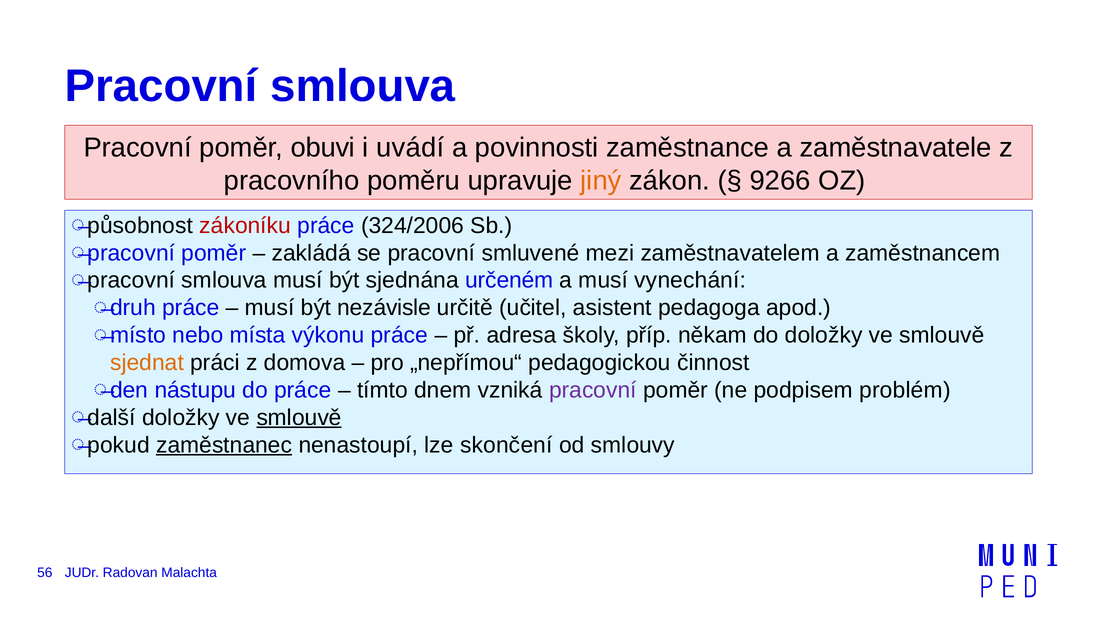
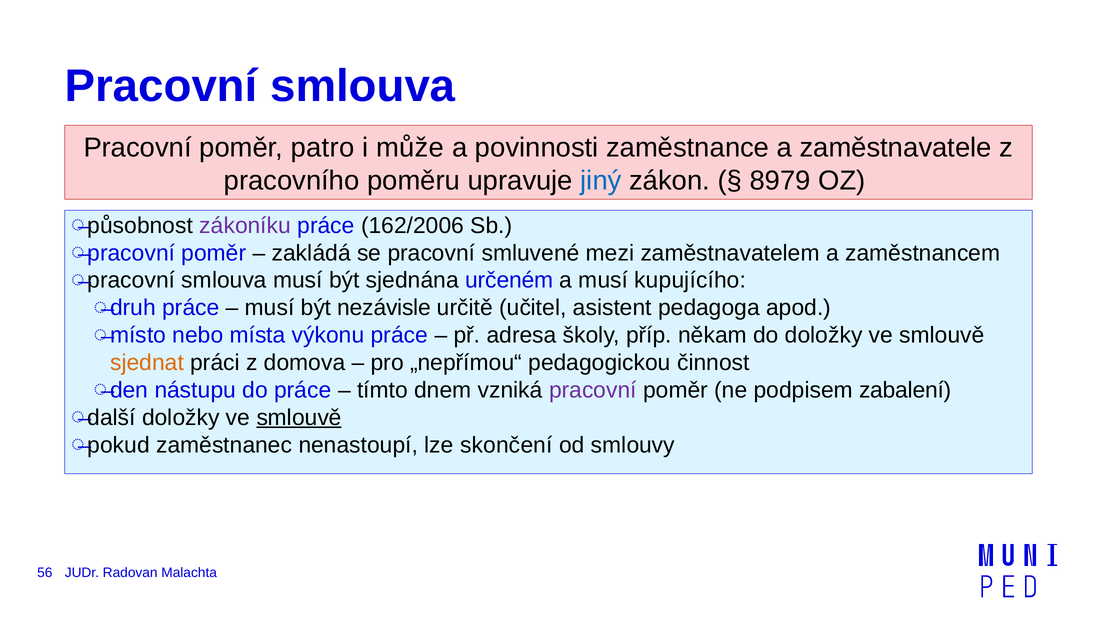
obuvi: obuvi -> patro (323, 148)
uvádí: uvádí -> může (410, 148)
jiný colour: orange -> blue (601, 181)
9266: 9266 -> 8979 (780, 181)
zákoníku colour: red -> purple (245, 226)
324/2006: 324/2006 -> 162/2006 (413, 226)
vynechání: vynechání -> kupujícího (690, 280)
problém: problém -> zabalení (905, 390)
zaměstnanec underline: present -> none (224, 445)
